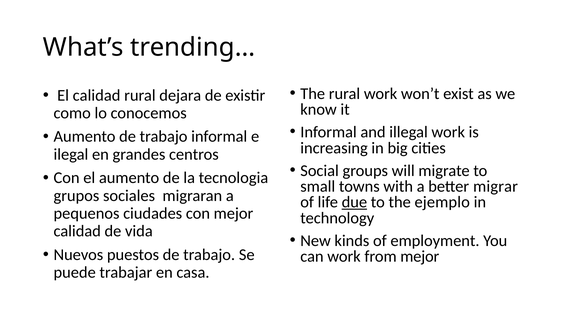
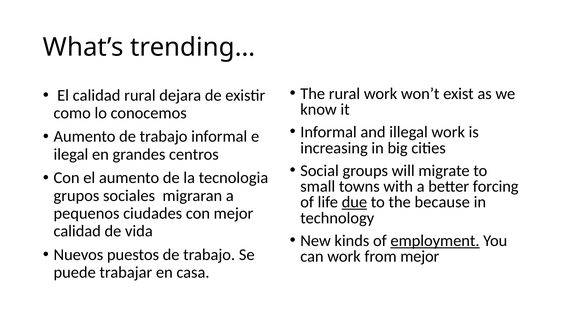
migrar: migrar -> forcing (496, 187)
ejemplo: ejemplo -> because (442, 202)
employment underline: none -> present (435, 241)
